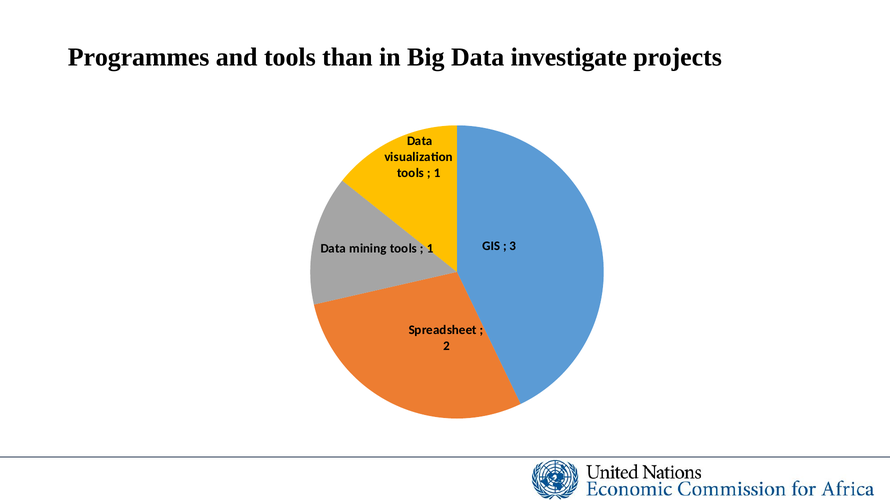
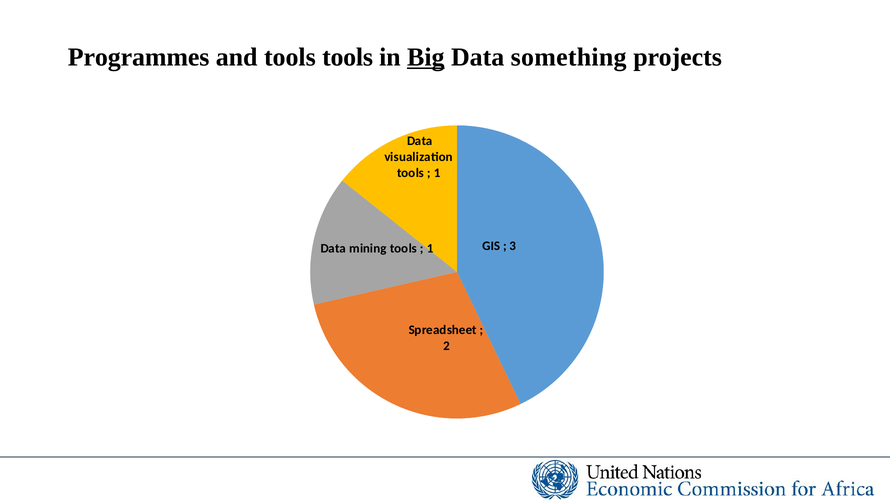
tools than: than -> tools (348, 57)
Big underline: none -> present (426, 57)
investigate: investigate -> something (569, 57)
